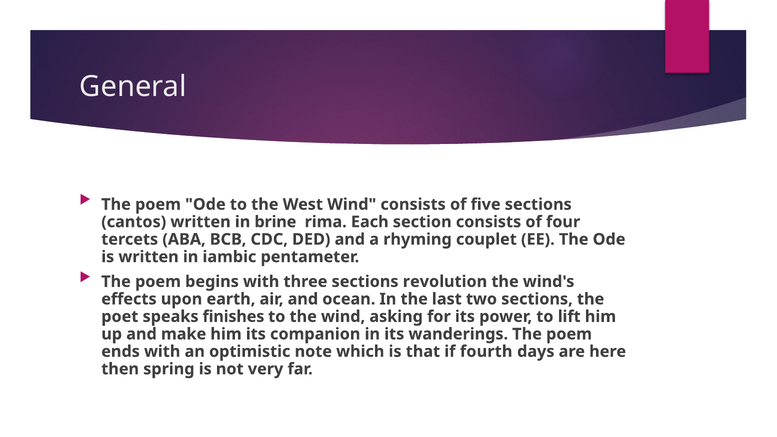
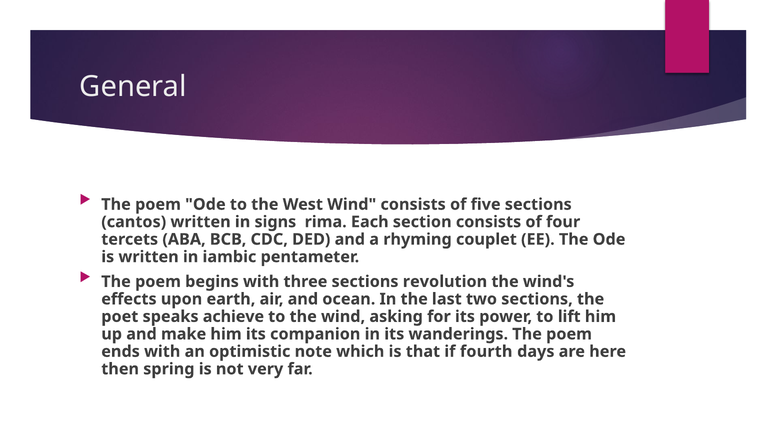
brine: brine -> signs (275, 222)
finishes: finishes -> achieve (233, 317)
